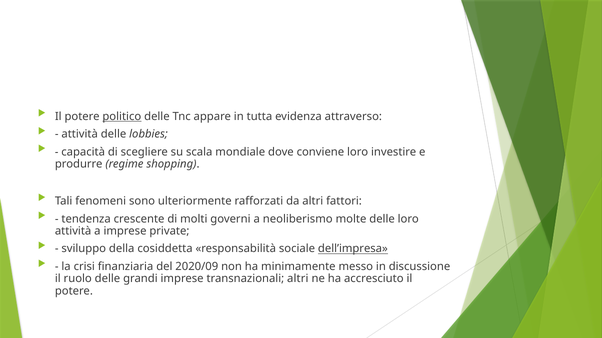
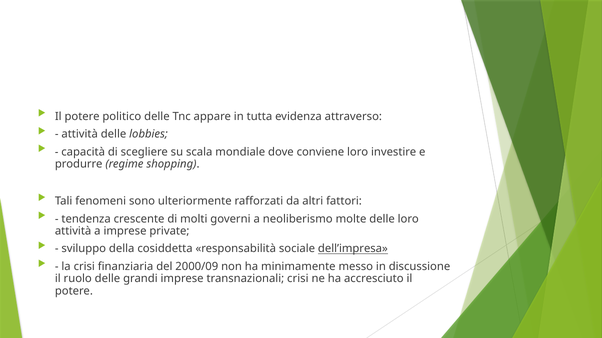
politico underline: present -> none (122, 117)
2020/09: 2020/09 -> 2000/09 (197, 267)
transnazionali altri: altri -> crisi (298, 279)
